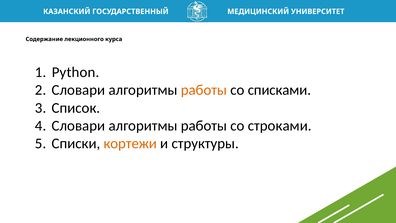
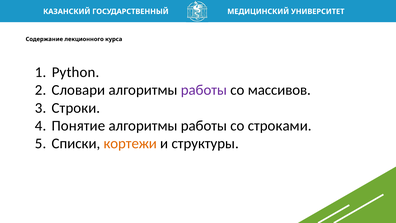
работы colour: orange -> purple (204, 90)
списками: списками -> массивов (279, 90)
Список: Список -> Строки (76, 108)
Словари: Словари -> Понятие (78, 126)
